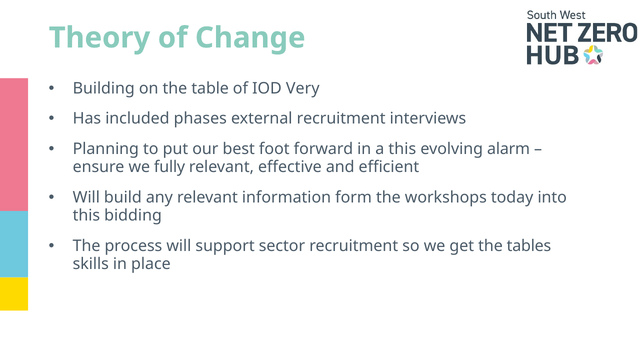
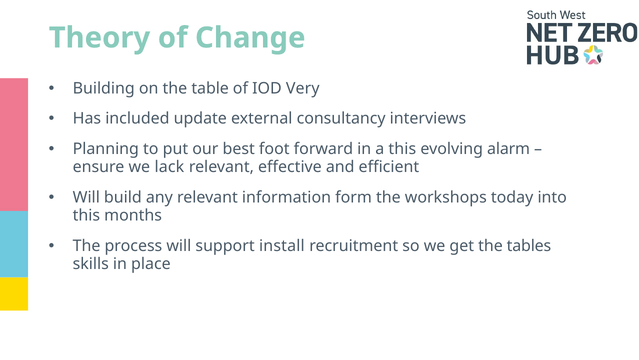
phases: phases -> update (200, 118)
external recruitment: recruitment -> consultancy (341, 118)
fully: fully -> lack (169, 167)
bidding: bidding -> months (133, 215)
sector: sector -> install (282, 245)
